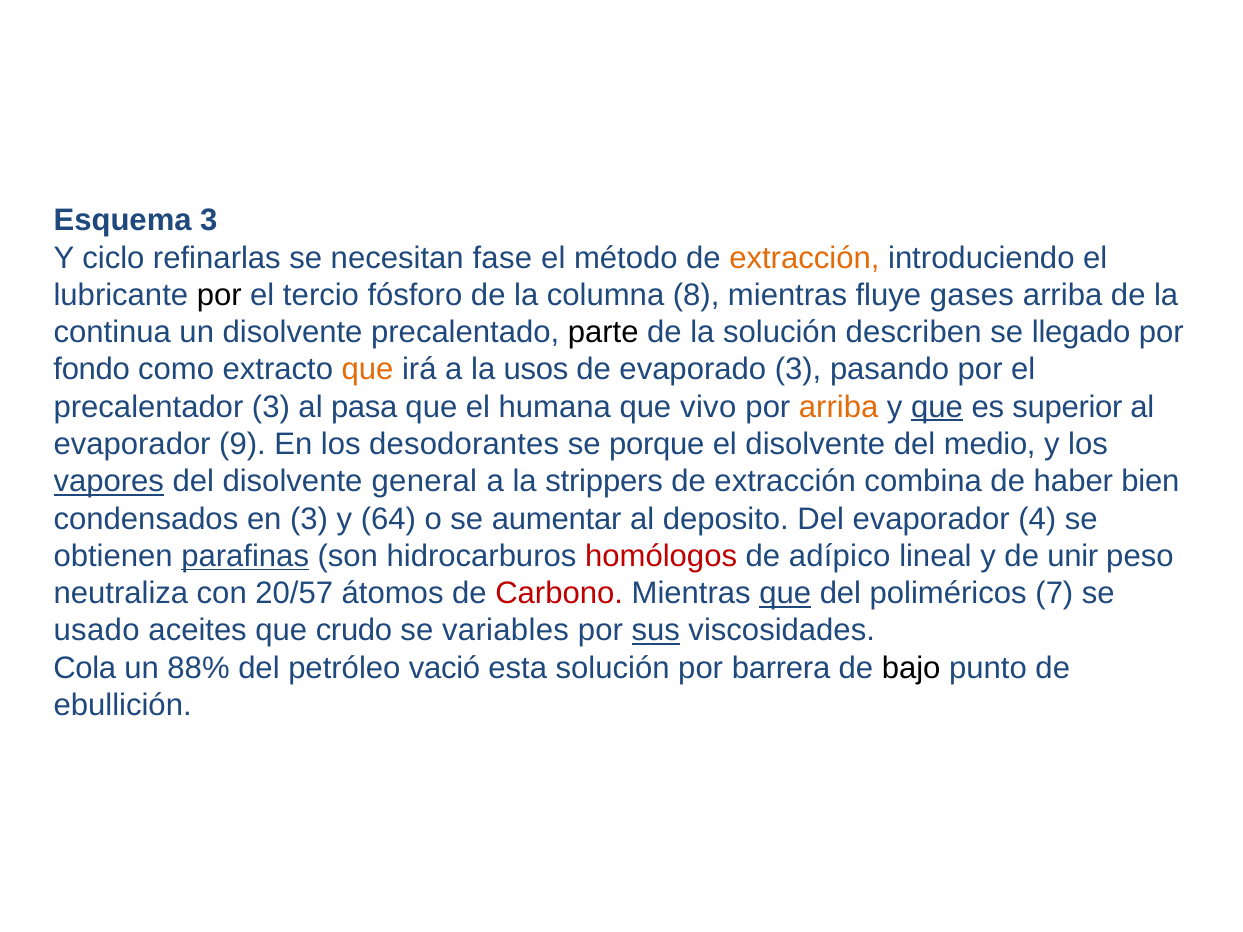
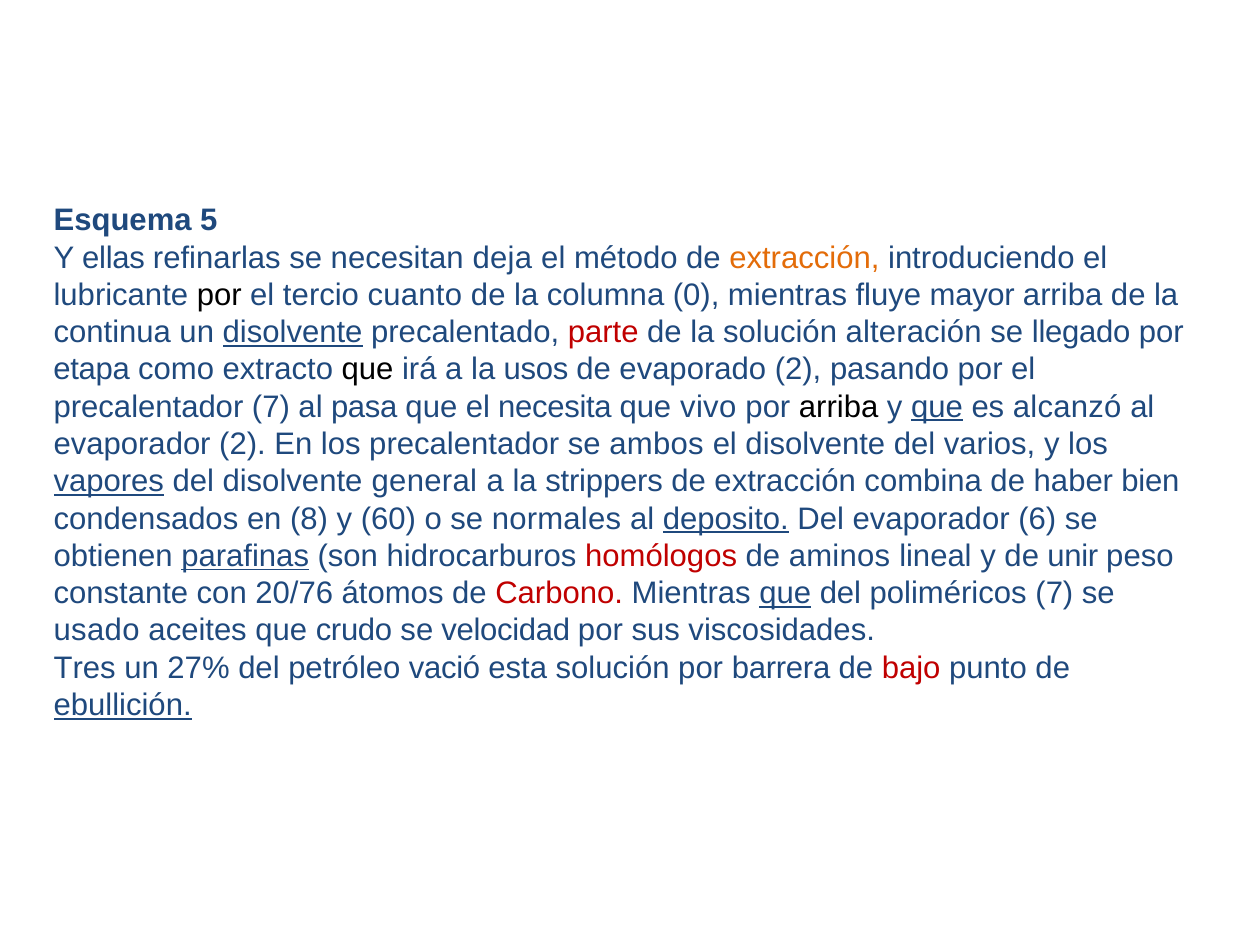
Esquema 3: 3 -> 5 (209, 221)
ciclo: ciclo -> ellas (114, 258)
fase: fase -> deja (502, 258)
fósforo: fósforo -> cuanto (415, 295)
8: 8 -> 0 (696, 295)
gases: gases -> mayor (972, 295)
disolvente underline: none -> present (293, 333)
parte colour: black -> red (603, 333)
describen: describen -> alteración (914, 333)
fondo: fondo -> etapa (92, 370)
que colour: orange -> black (368, 370)
evaporado 3: 3 -> 2 (798, 370)
precalentador 3: 3 -> 7 (271, 407)
humana: humana -> necesita (555, 407)
arriba colour: orange -> black (839, 407)
superior: superior -> alcanzó (1067, 407)
evaporador 9: 9 -> 2 (242, 444)
los desodorantes: desodorantes -> precalentador (464, 444)
porque: porque -> ambos (657, 444)
medio: medio -> varios (990, 444)
en 3: 3 -> 8 (309, 519)
64: 64 -> 60 (388, 519)
aumentar: aumentar -> normales (556, 519)
deposito underline: none -> present (726, 519)
4: 4 -> 6 (1037, 519)
adípico: adípico -> aminos (840, 556)
neutraliza: neutraliza -> constante (121, 594)
20/57: 20/57 -> 20/76 (294, 594)
variables: variables -> velocidad (506, 631)
sus underline: present -> none (656, 631)
Cola: Cola -> Tres (85, 668)
88%: 88% -> 27% (199, 668)
bajo colour: black -> red (911, 668)
ebullición underline: none -> present (123, 705)
